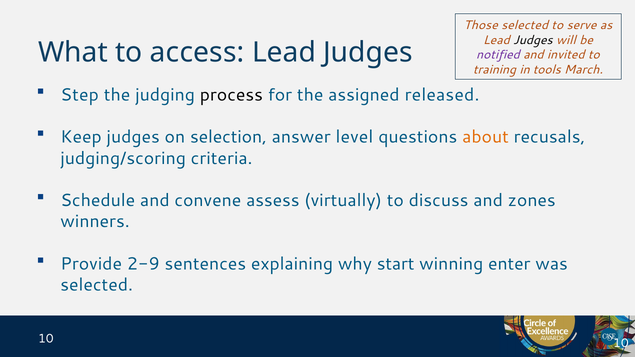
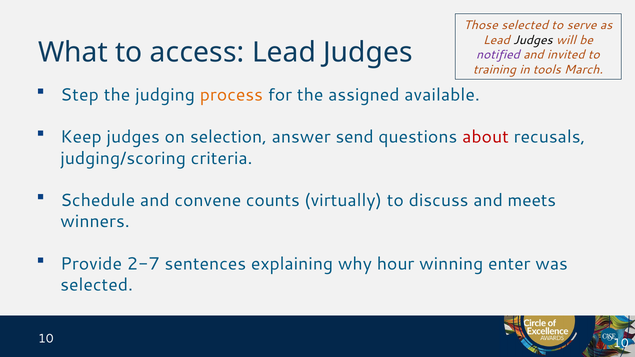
process colour: black -> orange (231, 95)
released: released -> available (442, 95)
level: level -> send (355, 137)
about colour: orange -> red (486, 137)
assess: assess -> counts (273, 201)
zones: zones -> meets (532, 201)
2-9: 2-9 -> 2-7 (143, 264)
start: start -> hour (396, 264)
